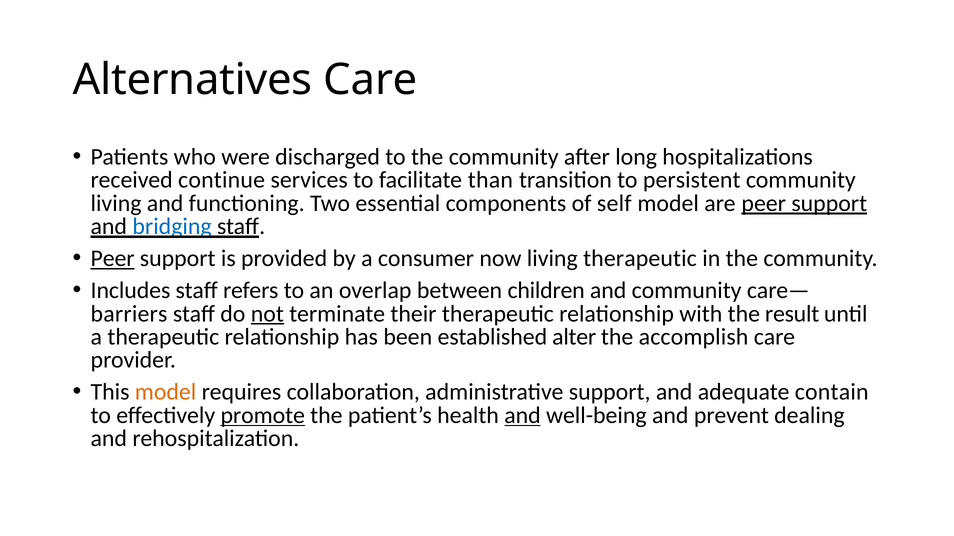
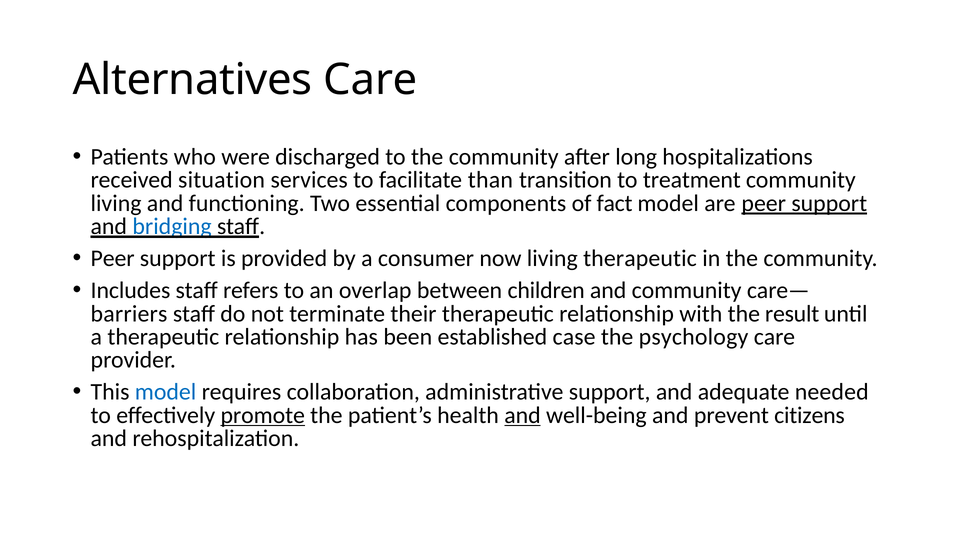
continue: continue -> situation (222, 180)
persistent: persistent -> treatment (692, 180)
self: self -> fact (615, 203)
Peer underline: present -> none (113, 259)
not underline: present -> none (267, 314)
alter: alter -> case (574, 337)
accomplish: accomplish -> psychology (694, 337)
model colour: orange -> blue (166, 393)
contain: contain -> needed (832, 393)
dealing: dealing -> citizens (810, 416)
